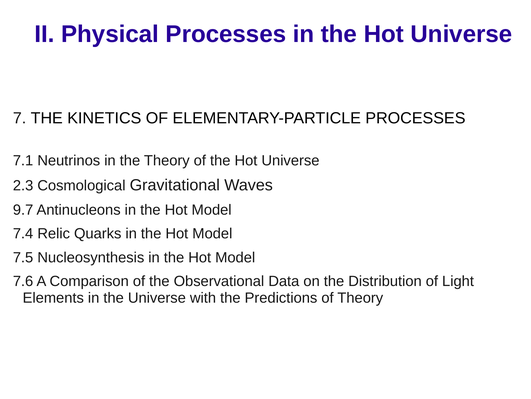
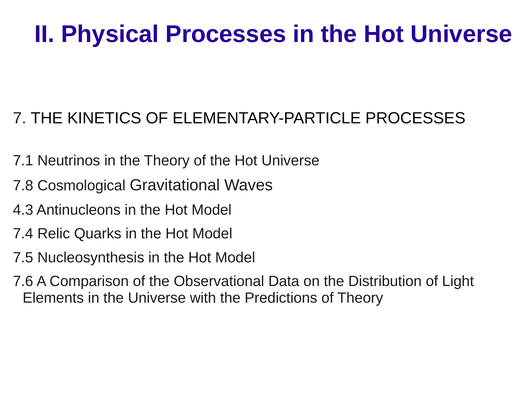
2.3: 2.3 -> 7.8 (23, 185)
9.7: 9.7 -> 4.3 (23, 210)
